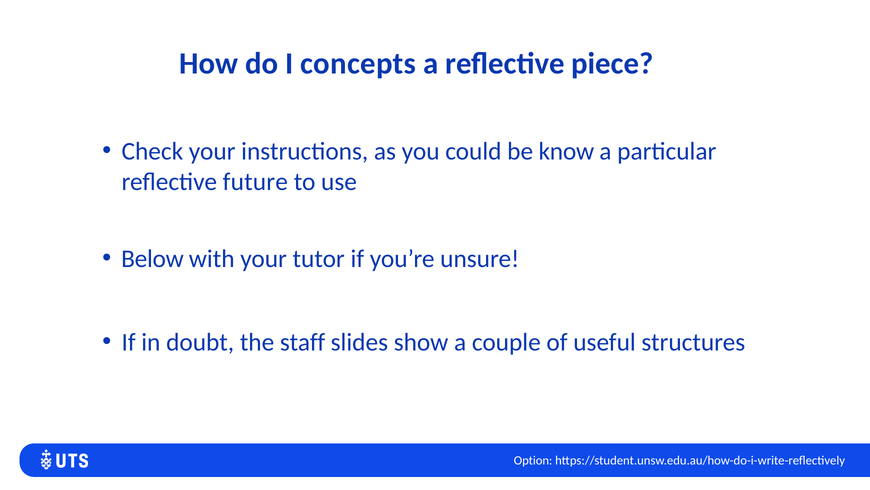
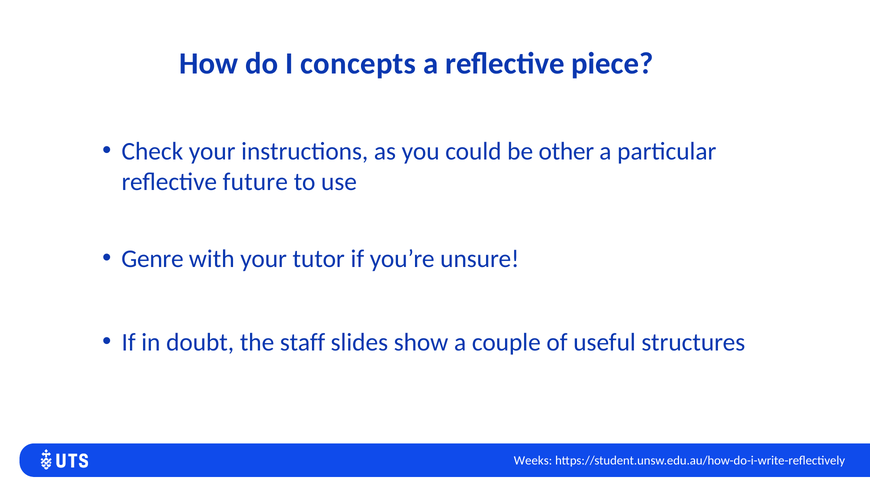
know: know -> other (566, 151)
Below: Below -> Genre (152, 258)
Option: Option -> Weeks (533, 460)
